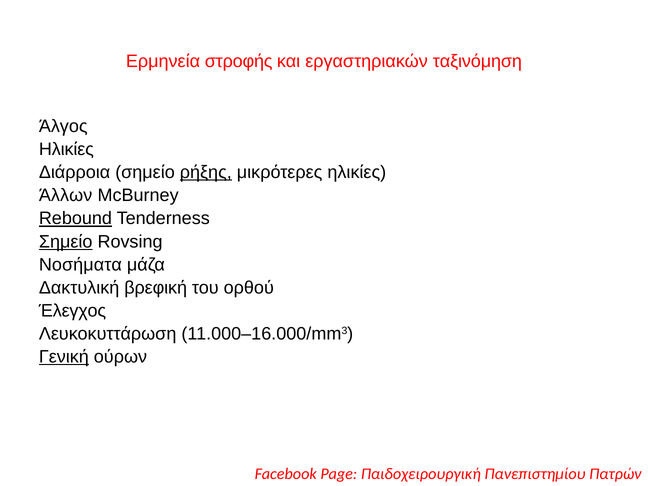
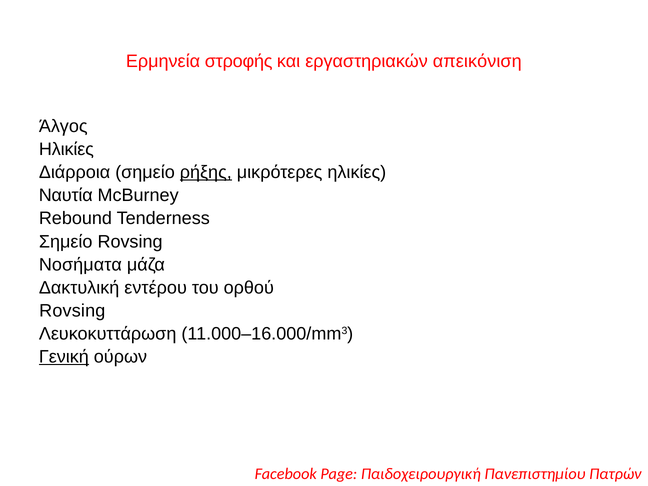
ταξινόμηση: ταξινόμηση -> απεικόνιση (477, 61)
Άλλων: Άλλων -> Ναυτία (66, 195)
Rebound underline: present -> none (75, 219)
Σημείο underline: present -> none (66, 242)
βρεφική: βρεφική -> εντέρου (156, 288)
Έλεγχος: Έλεγχος -> Rovsing (72, 311)
